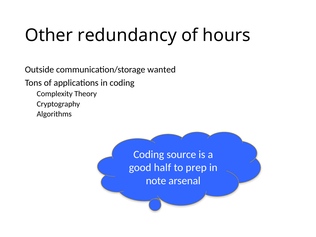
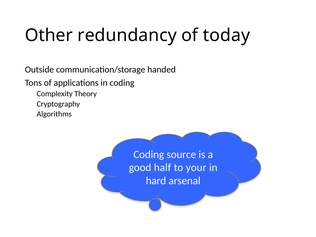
hours: hours -> today (226, 35)
wanted: wanted -> handed (162, 70)
prep: prep -> your (196, 168)
note: note -> hard (156, 181)
